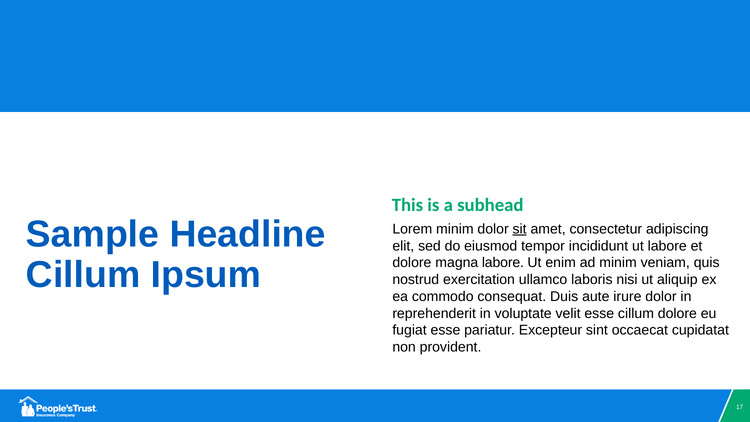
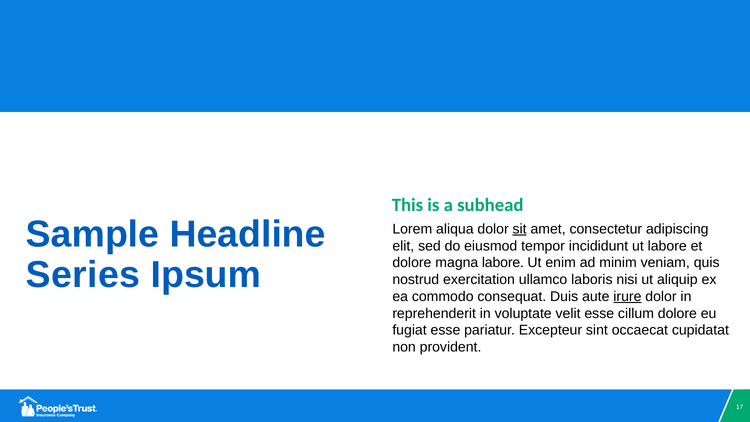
Lorem minim: minim -> aliqua (455, 229)
Cillum: Cillum -> Series (83, 275)
irure underline: none -> present (627, 296)
